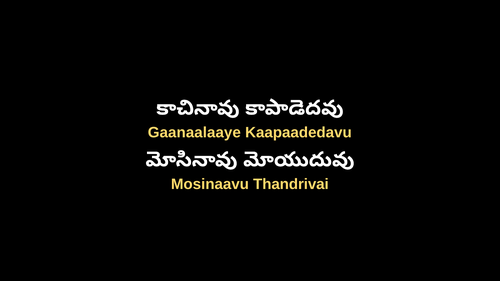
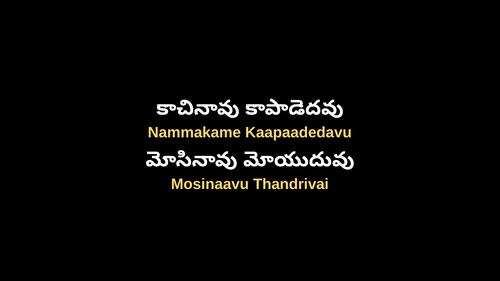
Gaanaalaaye: Gaanaalaaye -> Nammakame (194, 133)
